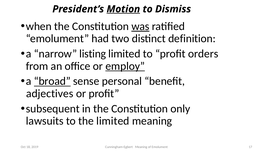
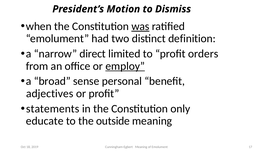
Motion underline: present -> none (123, 9)
listing: listing -> direct (93, 54)
broad underline: present -> none (52, 81)
subsequent: subsequent -> statements (53, 108)
lawsuits: lawsuits -> educate (45, 121)
the limited: limited -> outside (113, 121)
